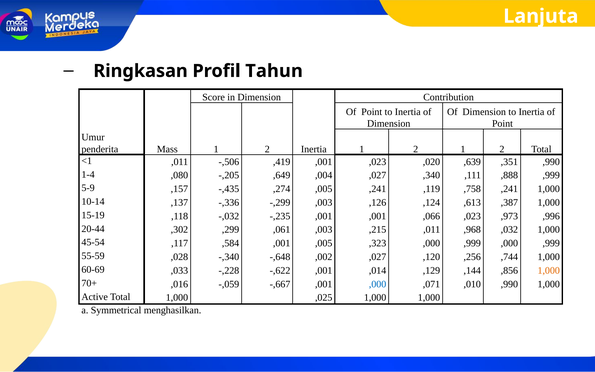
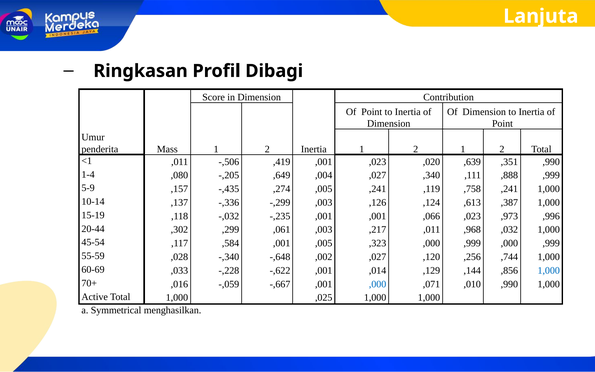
Tahun: Tahun -> Dibagi (274, 71)
,215: ,215 -> ,217 (378, 230)
1,000 colour: orange -> blue (549, 270)
